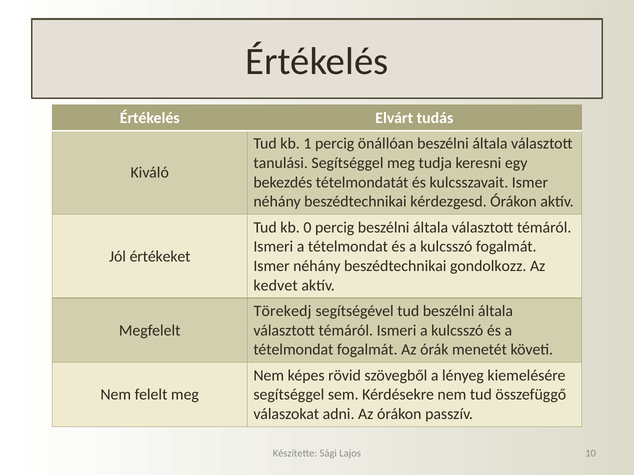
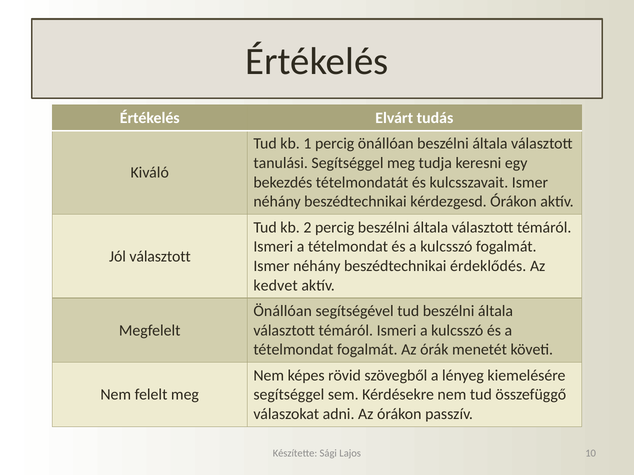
0: 0 -> 2 (307, 228)
Jól értékeket: értékeket -> választott (160, 257)
gondolkozz: gondolkozz -> érdeklődés (488, 266)
Törekedj: Törekedj -> Önállóan (283, 311)
